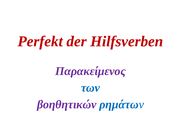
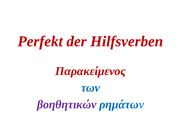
Παρακείμενος colour: purple -> red (90, 71)
